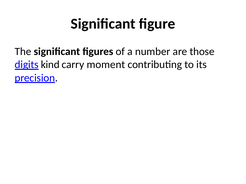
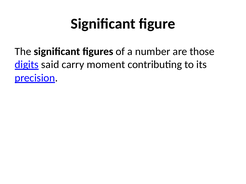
kind: kind -> said (50, 65)
